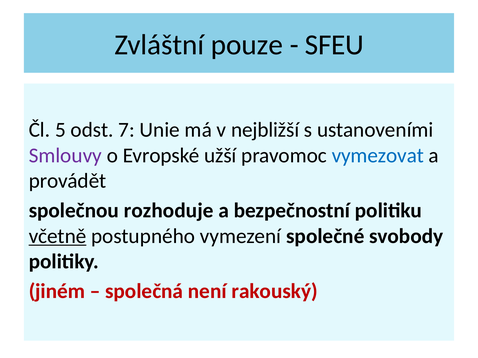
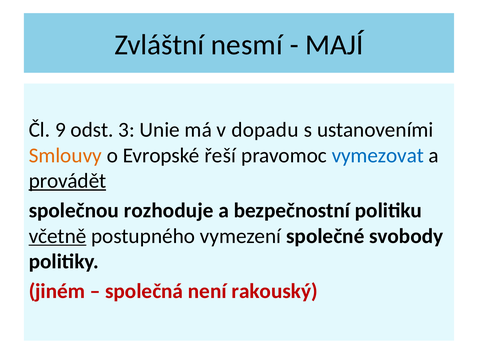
pouze: pouze -> nesmí (247, 45)
SFEU: SFEU -> MAJÍ (334, 45)
5: 5 -> 9 (60, 130)
7: 7 -> 3 (127, 130)
nejbližší: nejbližší -> dopadu (265, 130)
Smlouvy colour: purple -> orange (65, 156)
užší: užší -> řeší (220, 156)
provádět underline: none -> present (67, 181)
